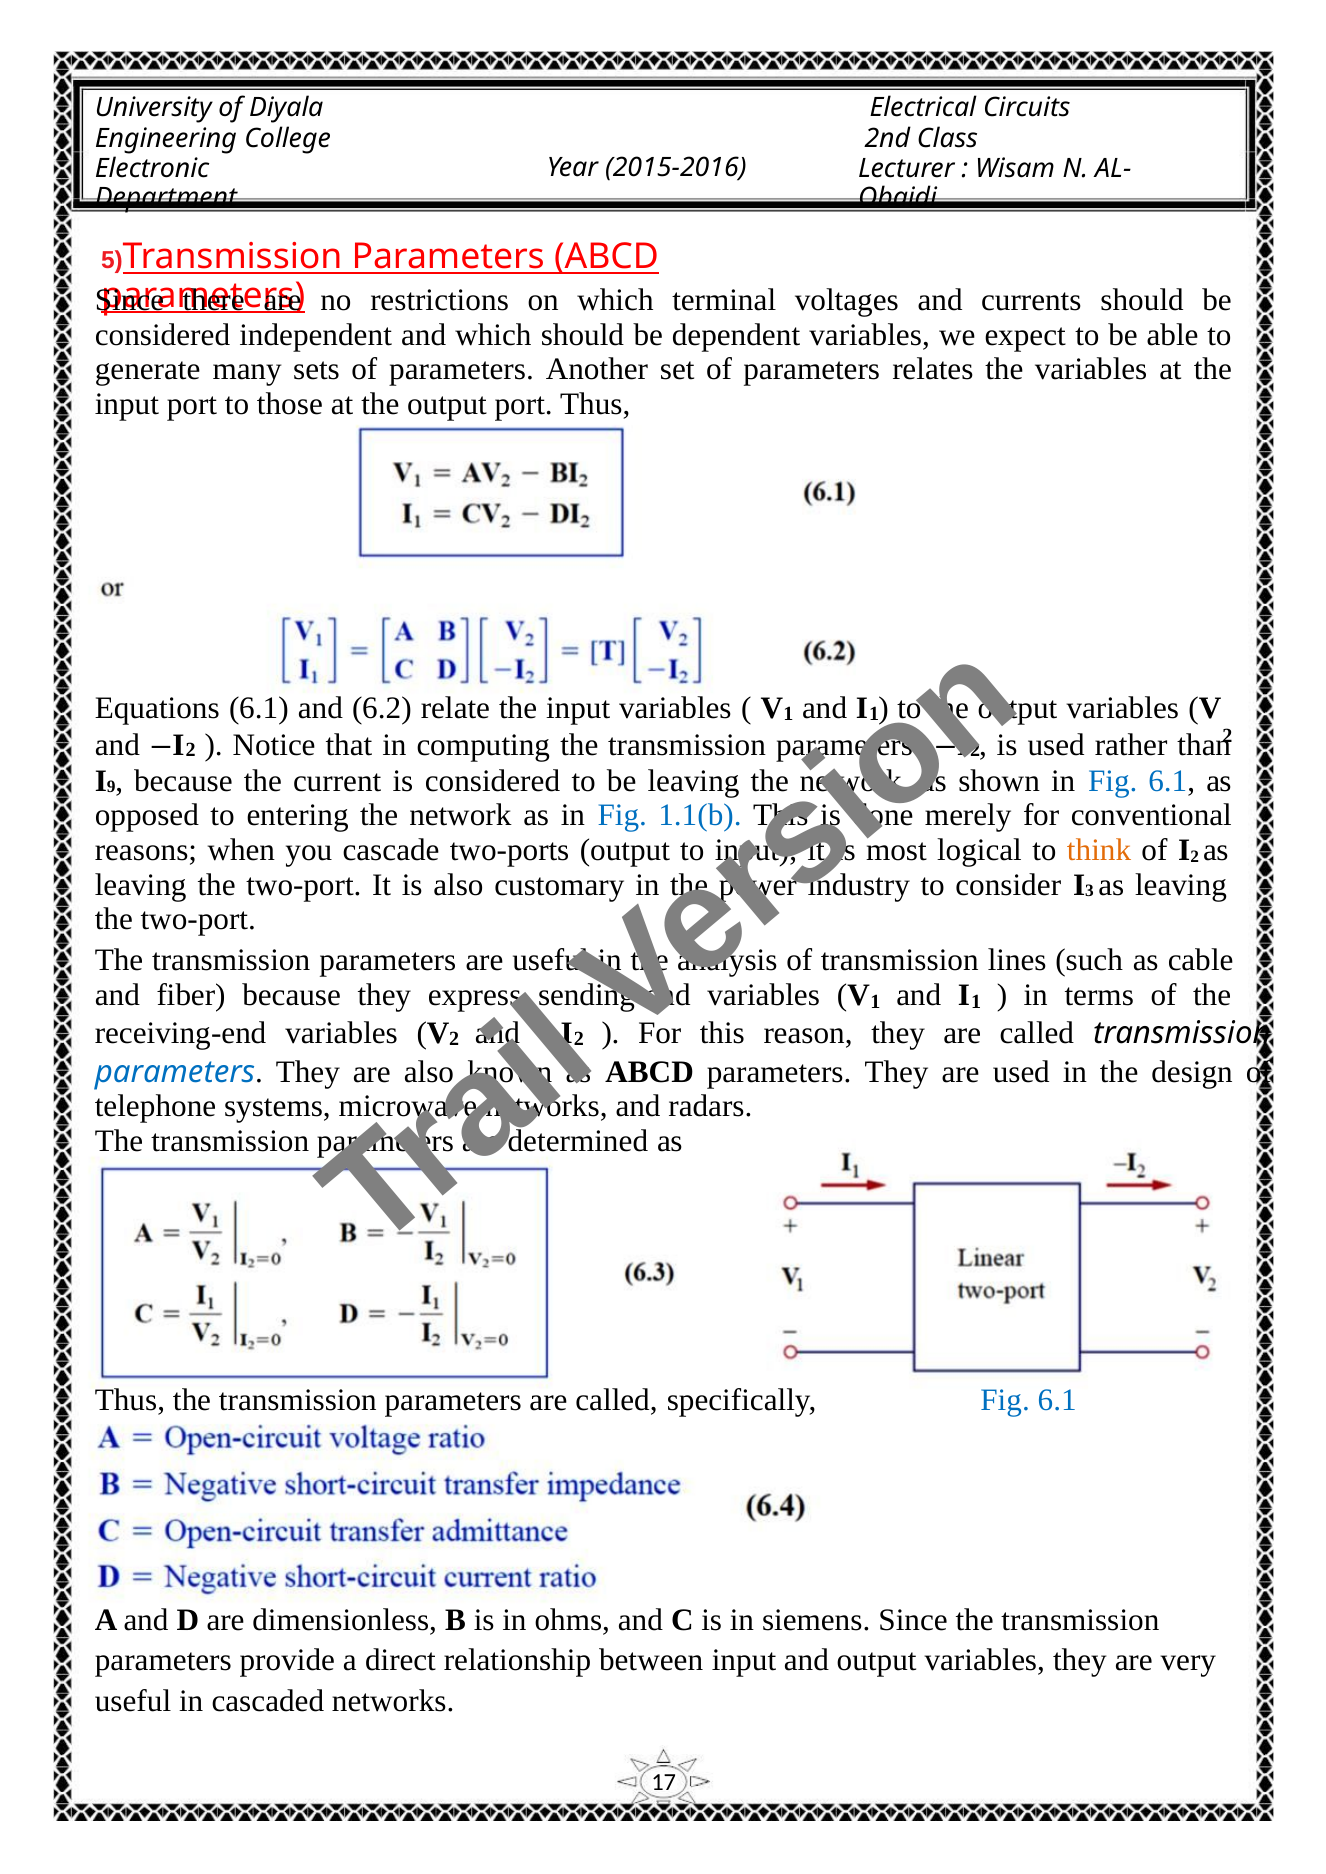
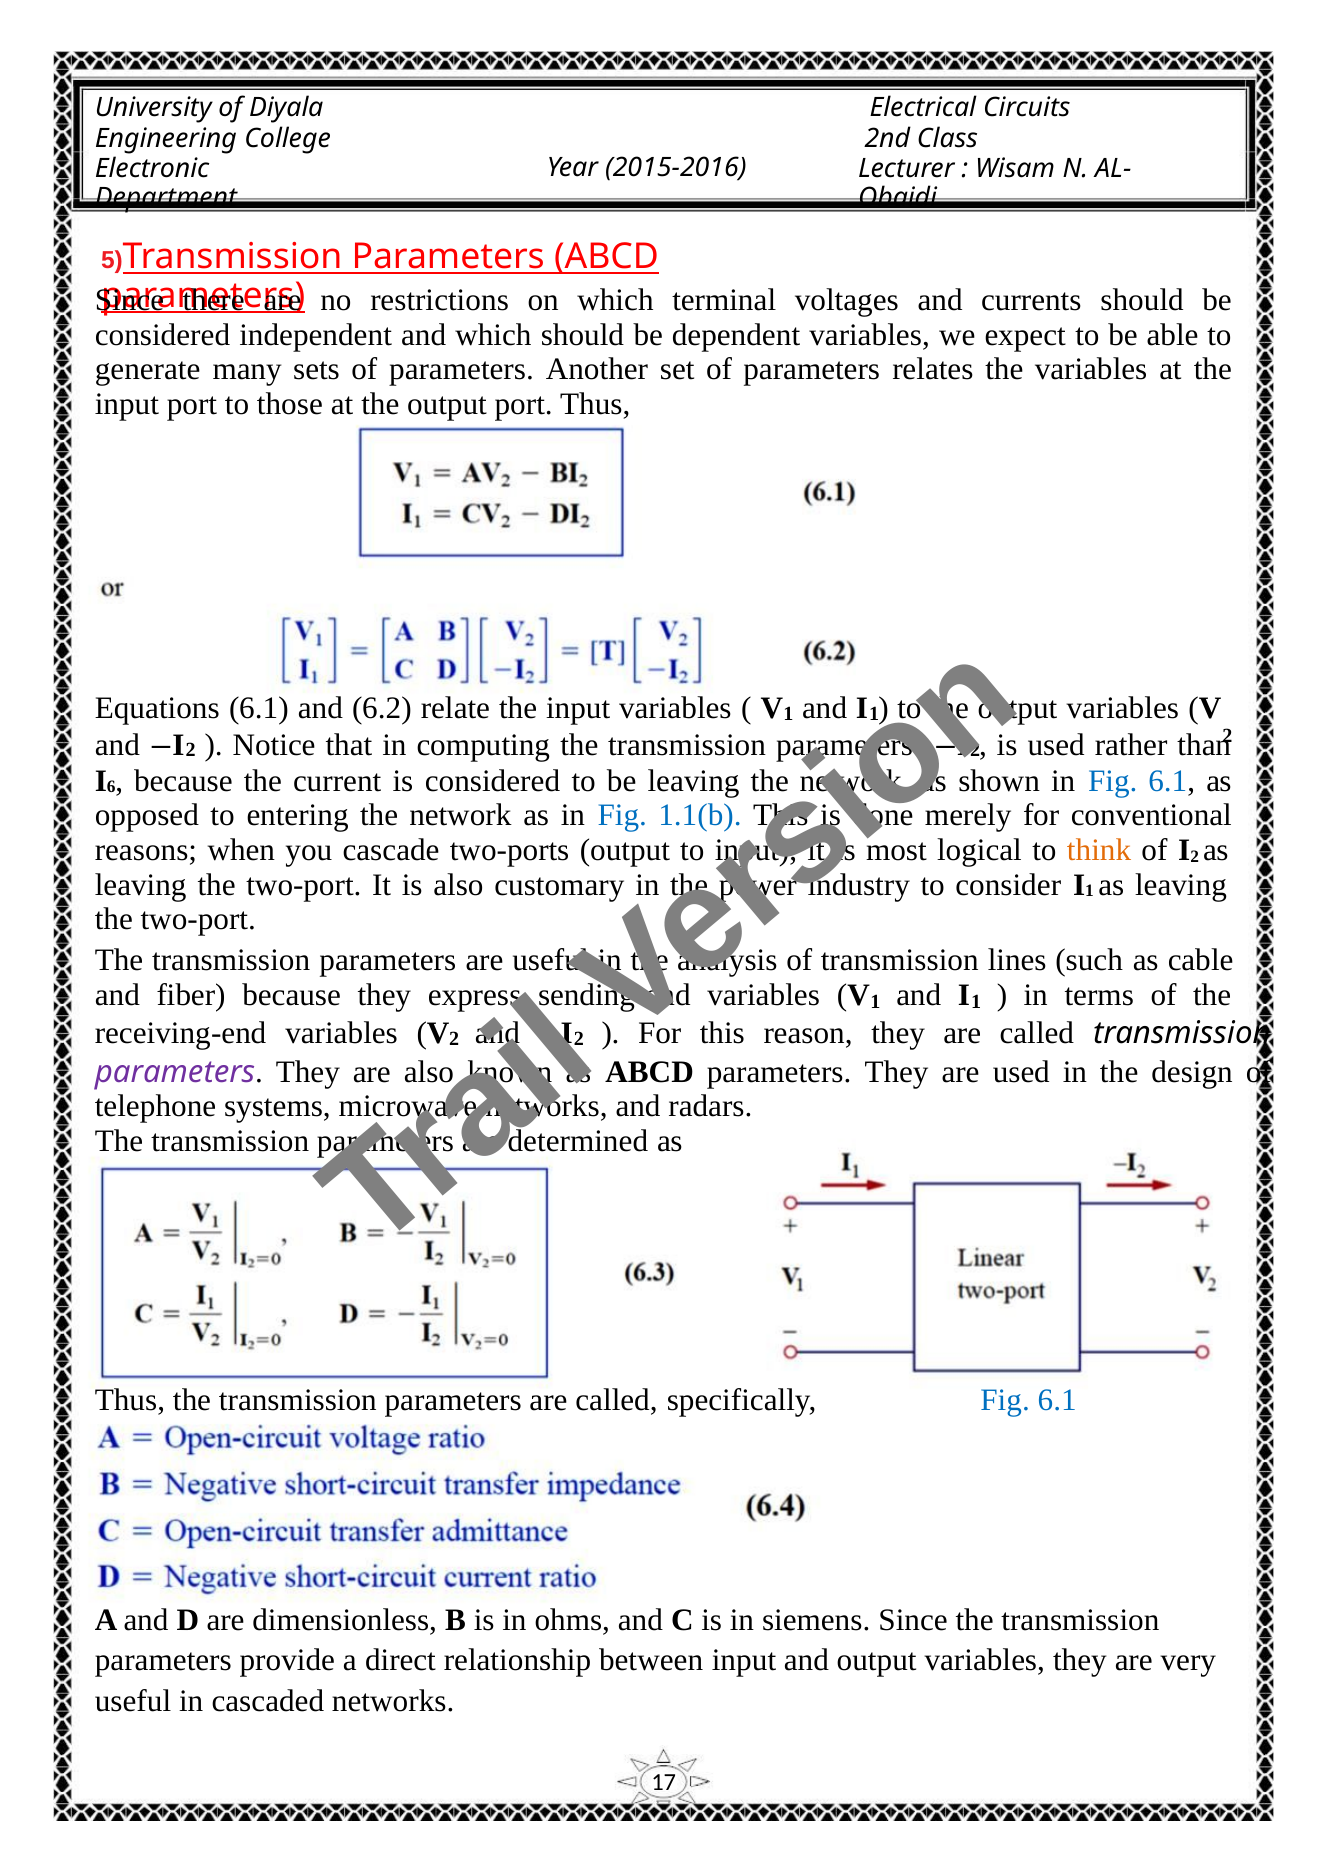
9: 9 -> 6 (111, 787)
I 3: 3 -> 1 (1090, 891)
parameters colour: blue -> purple (175, 1072)
